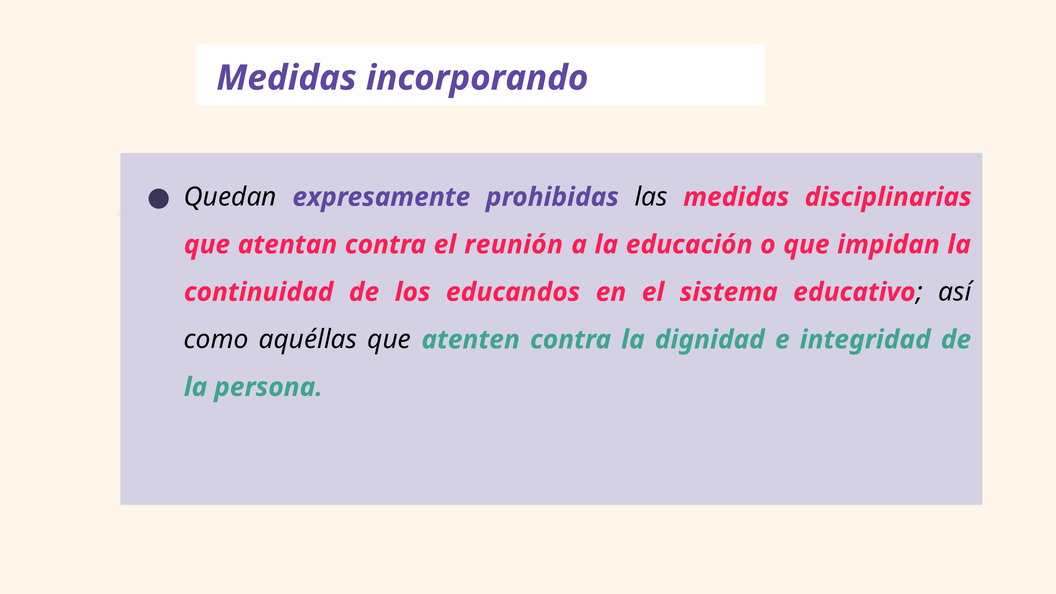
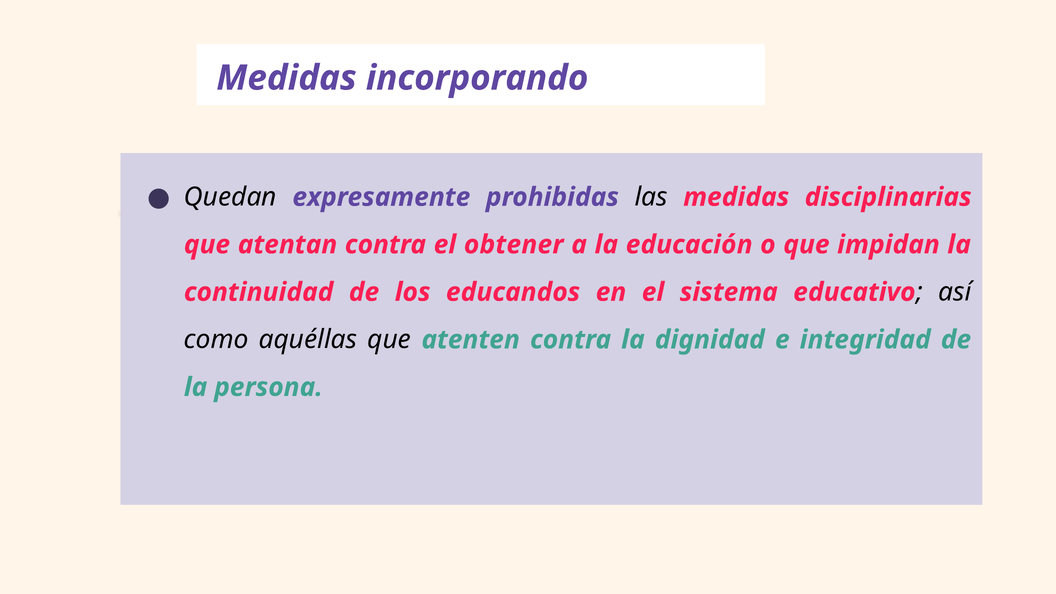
reunión: reunión -> obtener (514, 245)
